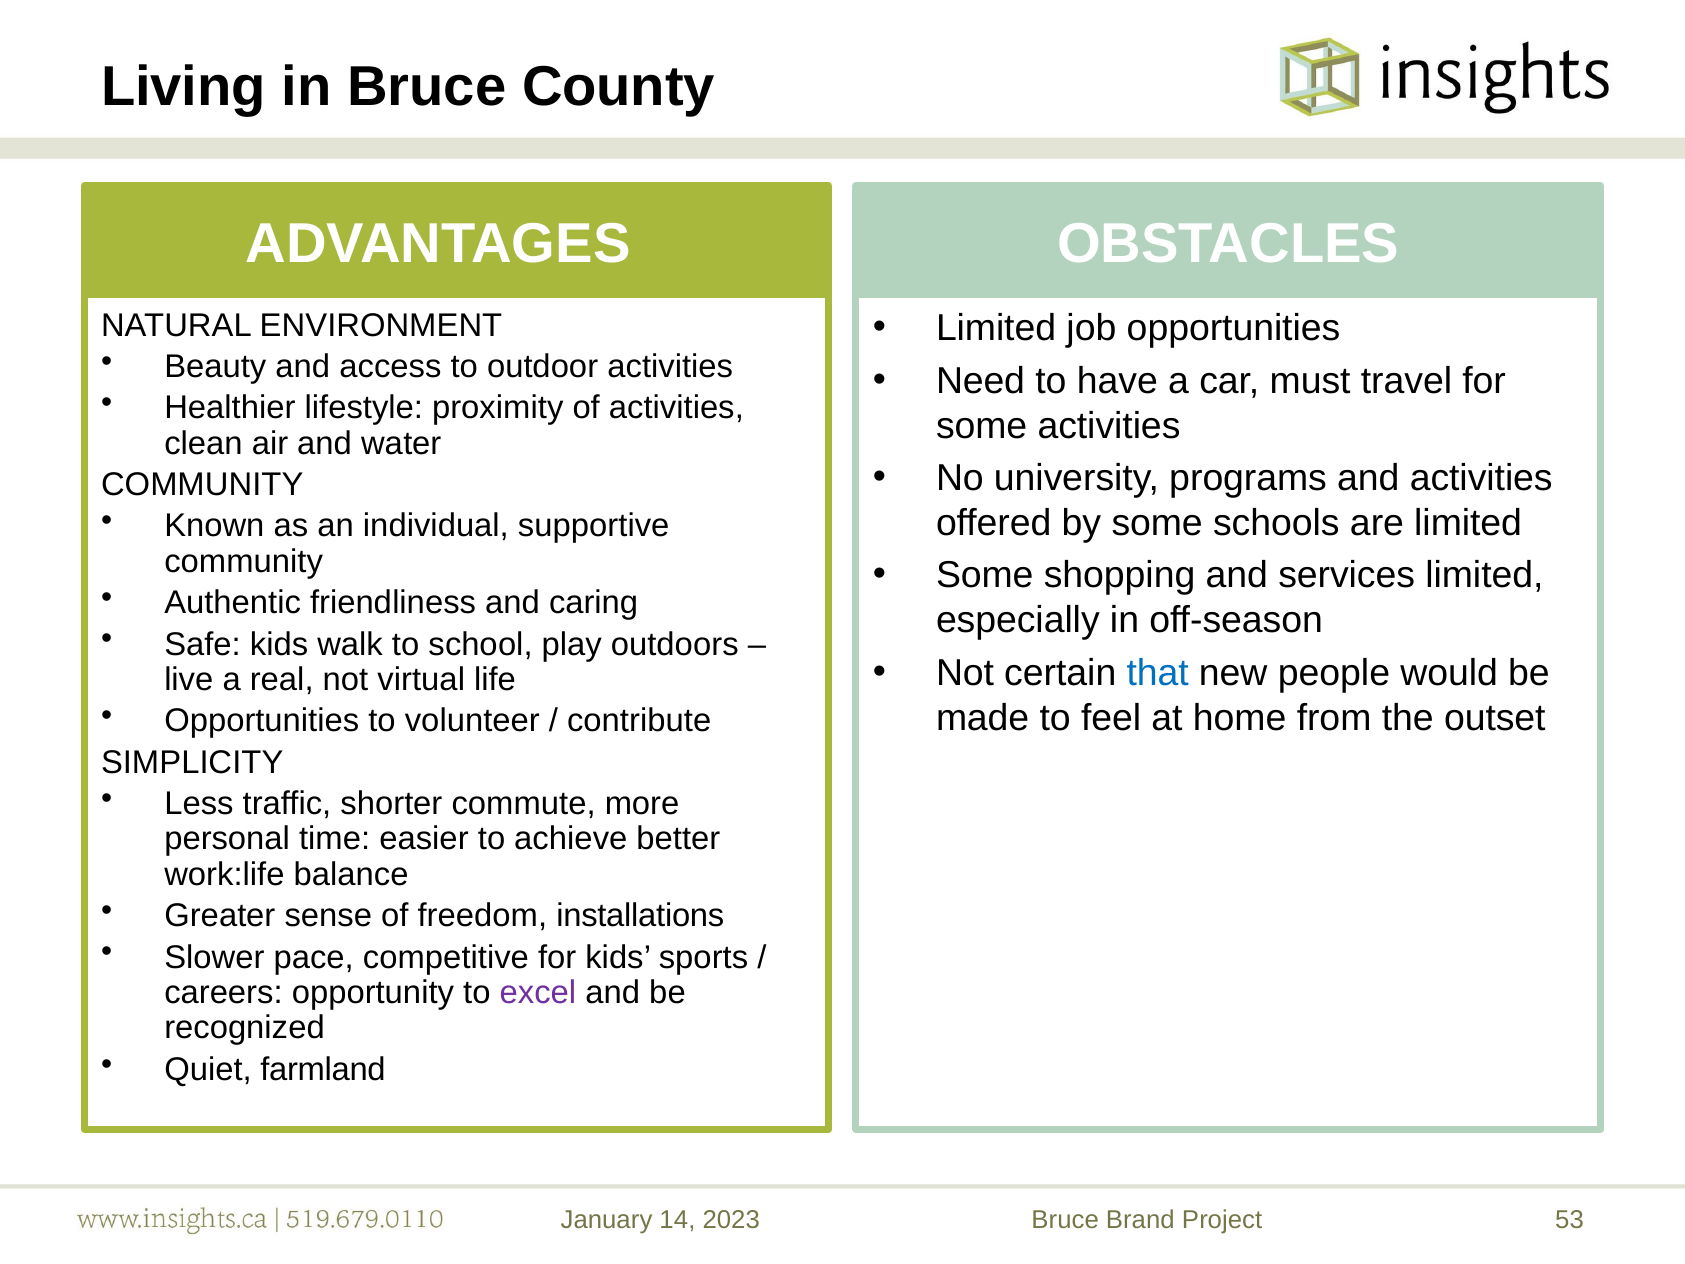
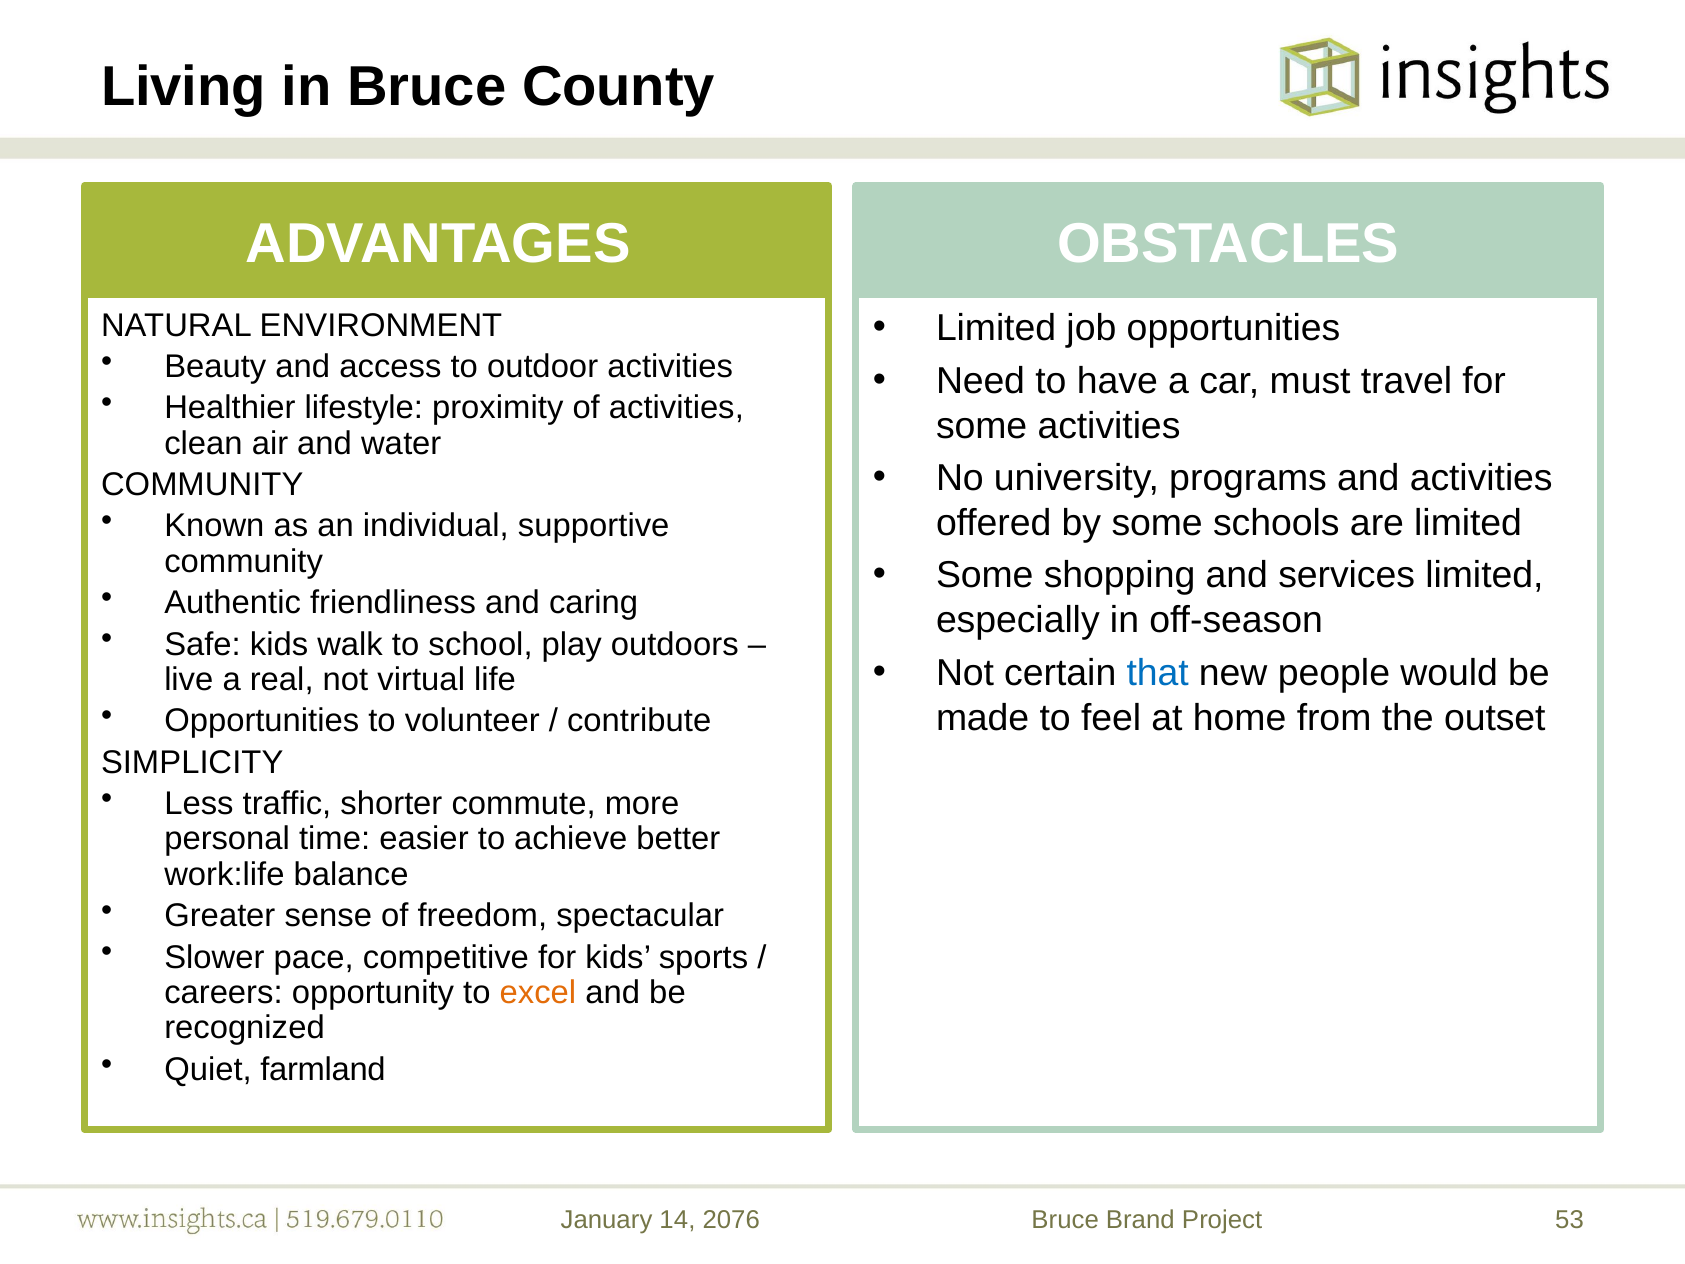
installations: installations -> spectacular (640, 916)
excel colour: purple -> orange (538, 992)
2023: 2023 -> 2076 (731, 1220)
